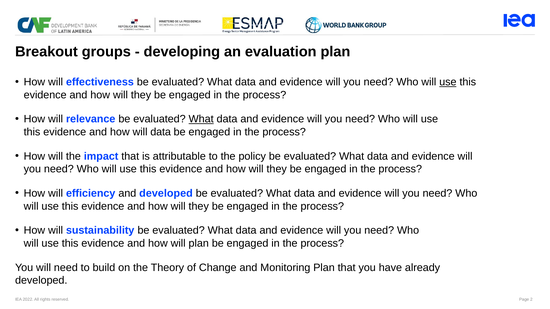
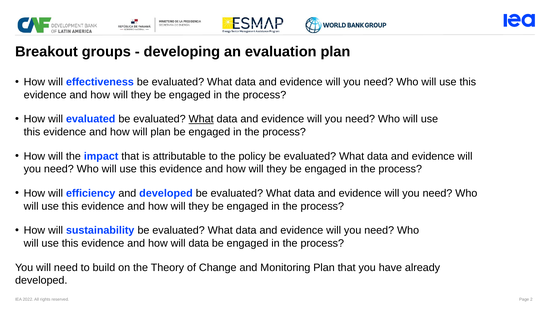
use underline: present -> none (448, 82)
will relevance: relevance -> evaluated (91, 119)
will data: data -> plan (161, 132)
will plan: plan -> data (199, 244)
